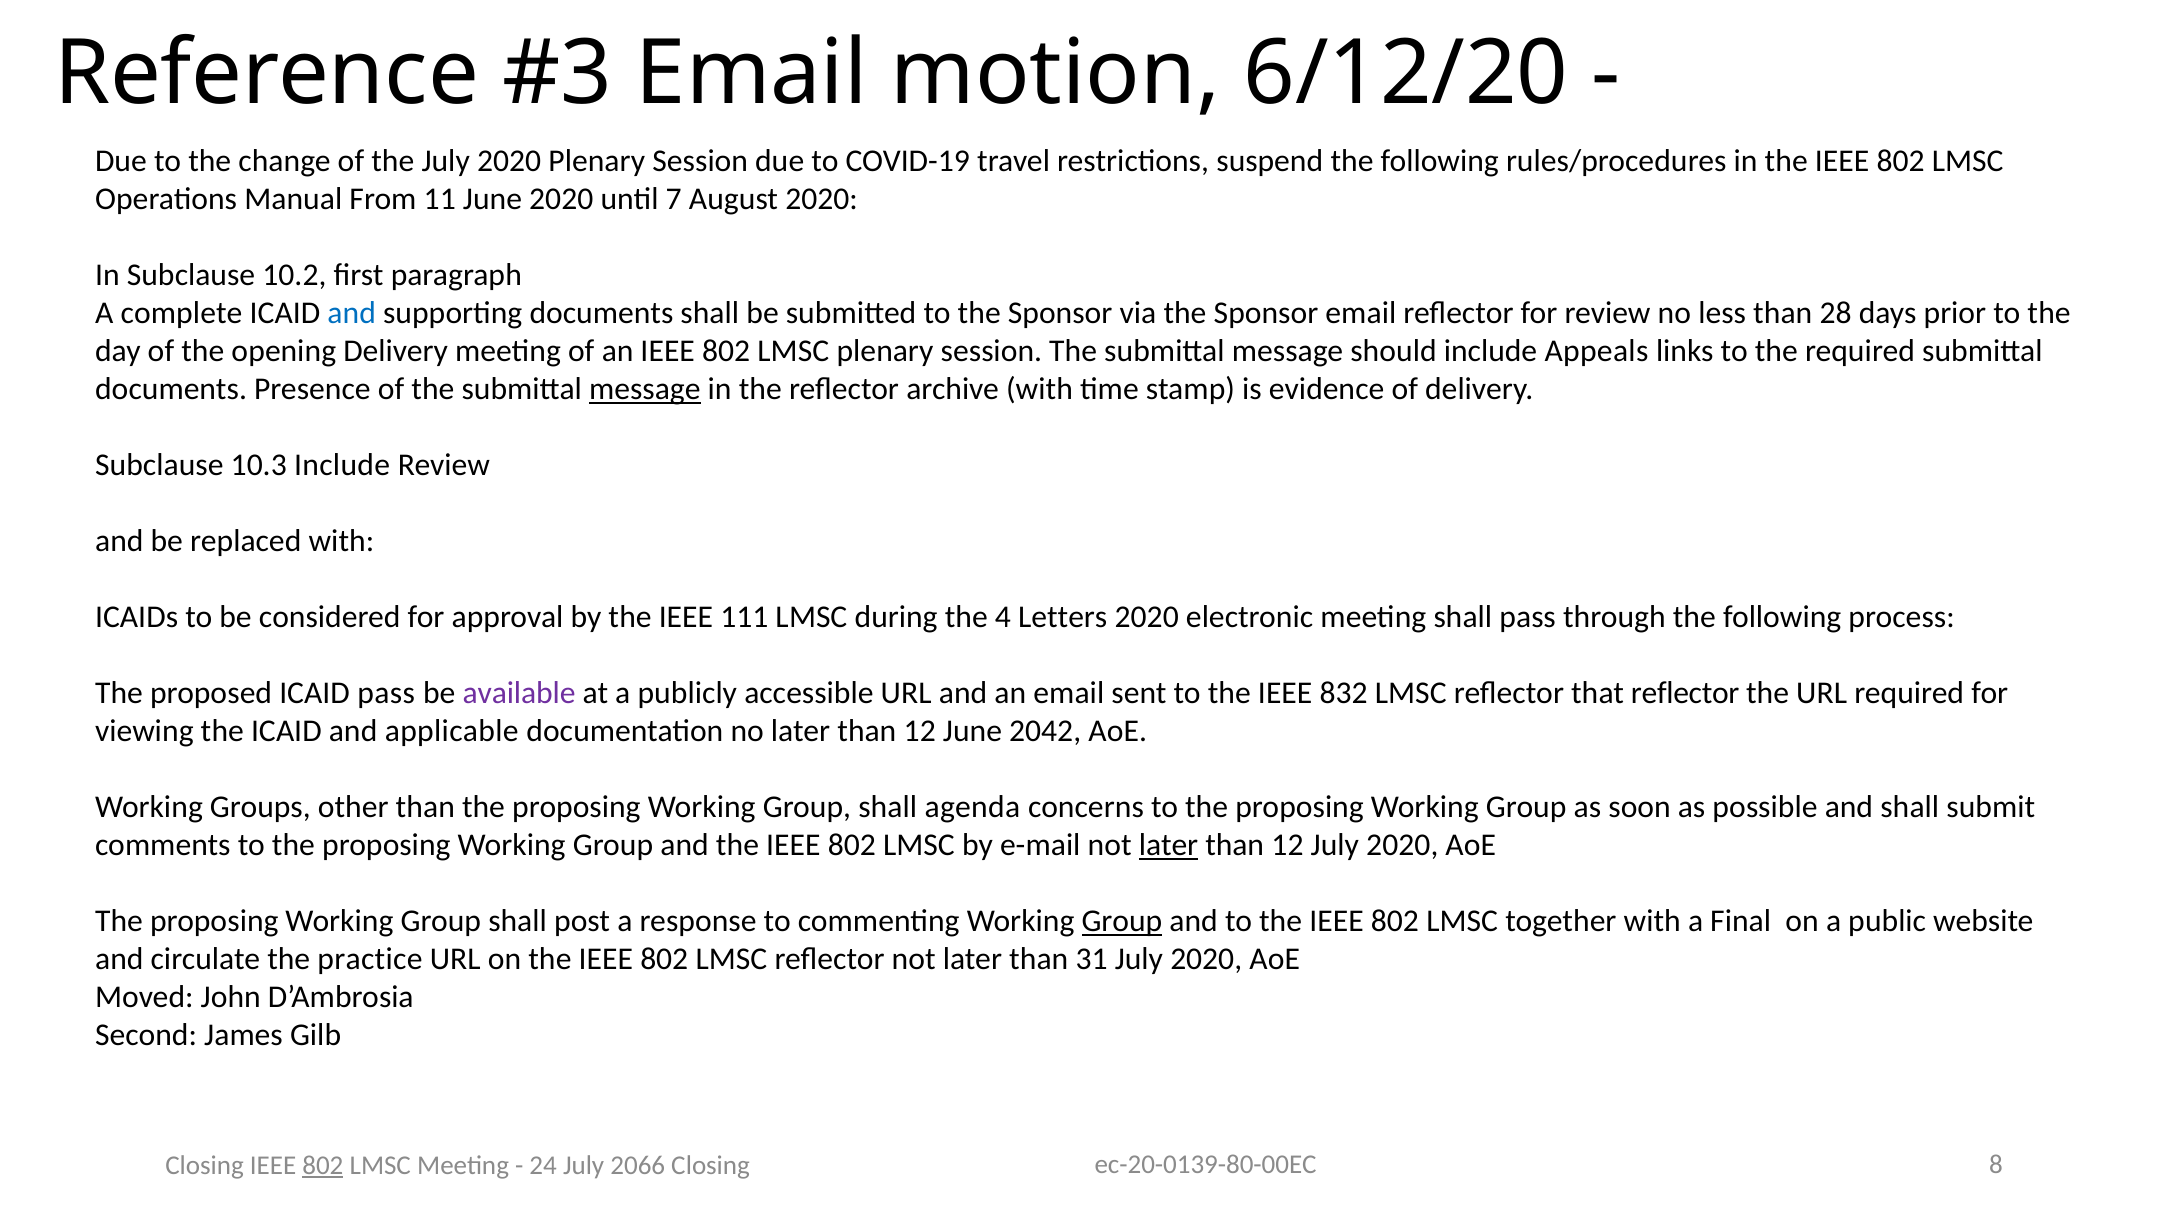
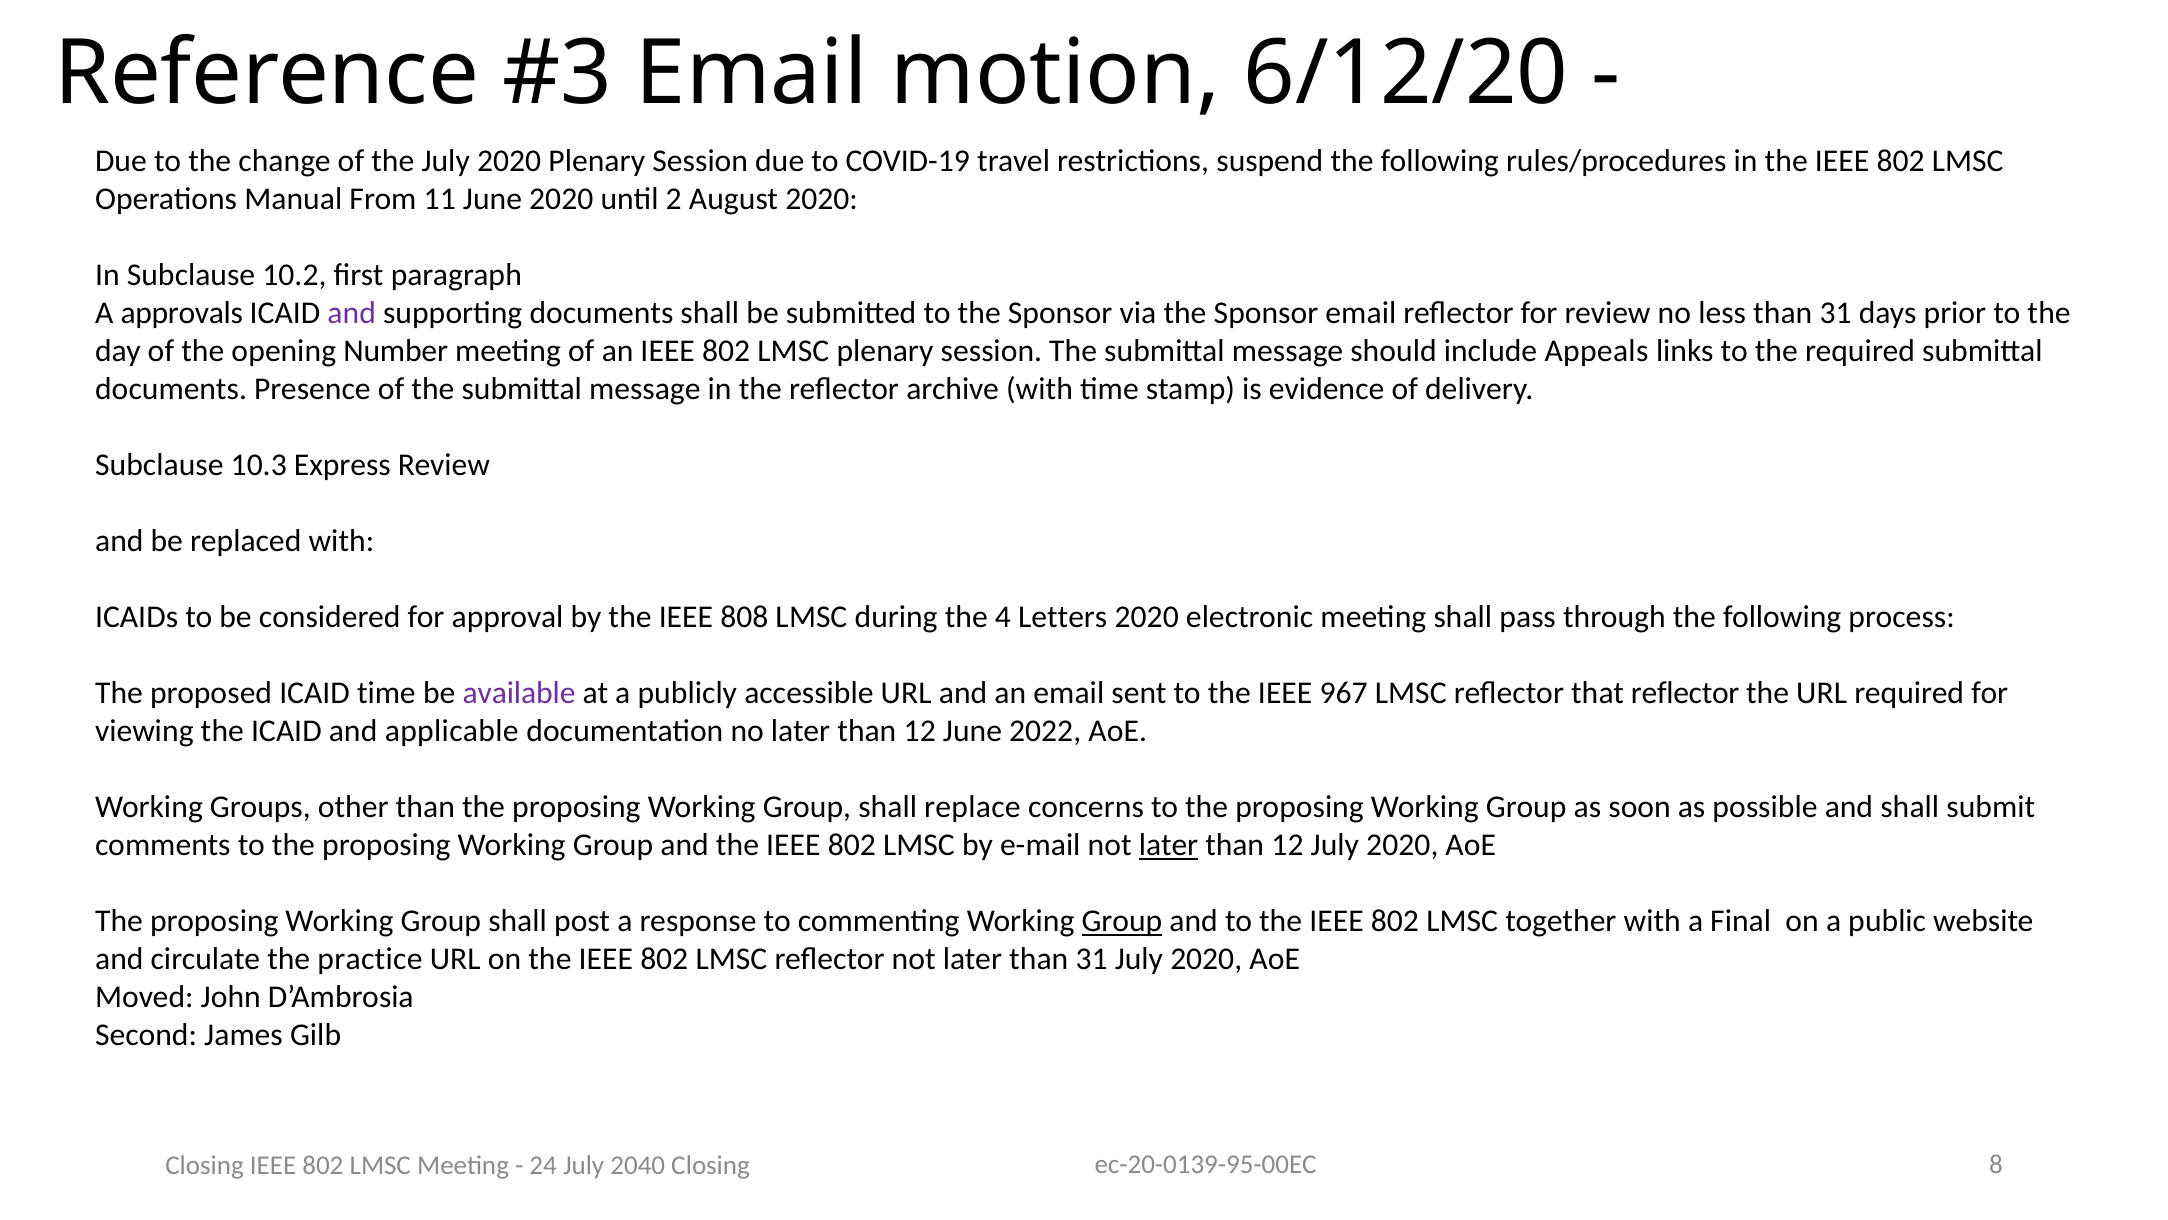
7: 7 -> 2 (674, 199)
complete: complete -> approvals (182, 313)
and colour: blue -> purple (352, 313)
less than 28: 28 -> 31 (1836, 313)
opening Delivery: Delivery -> Number (396, 351)
message underline: present -> none (645, 389)
10.3 Include: Include -> Express (342, 465)
111: 111 -> 808 (744, 617)
ICAID pass: pass -> time (386, 693)
832: 832 -> 967 (1344, 693)
2042: 2042 -> 2022 (1045, 731)
agenda: agenda -> replace (972, 807)
ec-20-0139-80-00EC: ec-20-0139-80-00EC -> ec-20-0139-95-00EC (1206, 1164)
802 underline: present -> none (323, 1165)
2066: 2066 -> 2040 (638, 1165)
